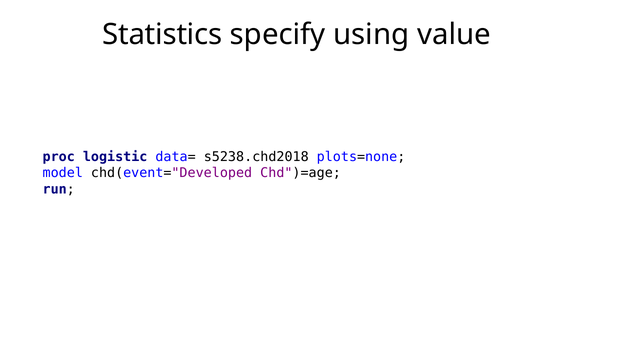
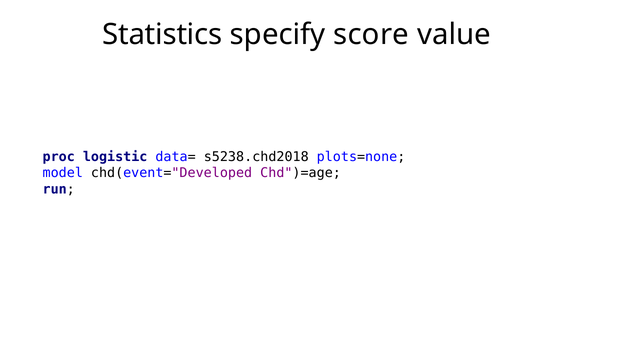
using: using -> score (371, 35)
